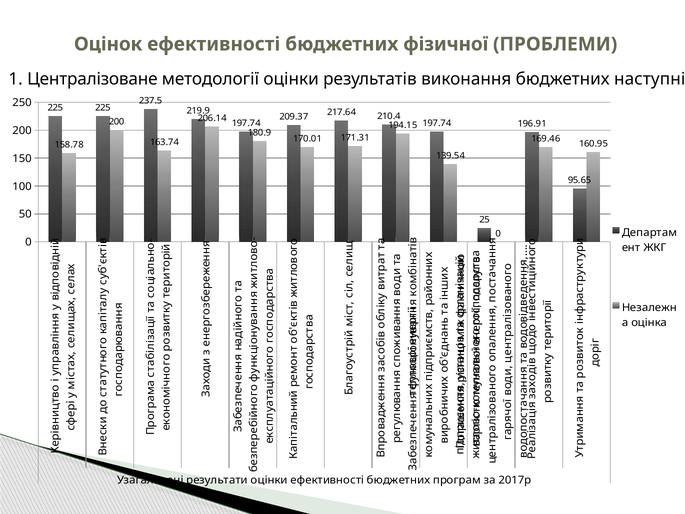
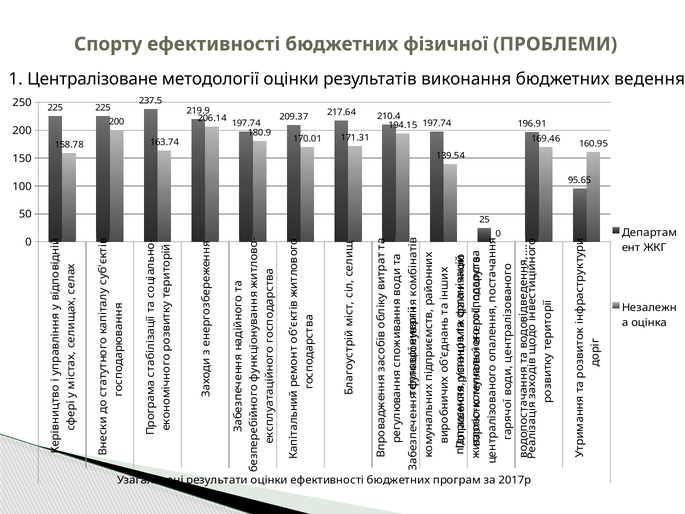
Оцінок: Оцінок -> Спорту (108, 44)
наступні: наступні -> ведення (650, 79)
